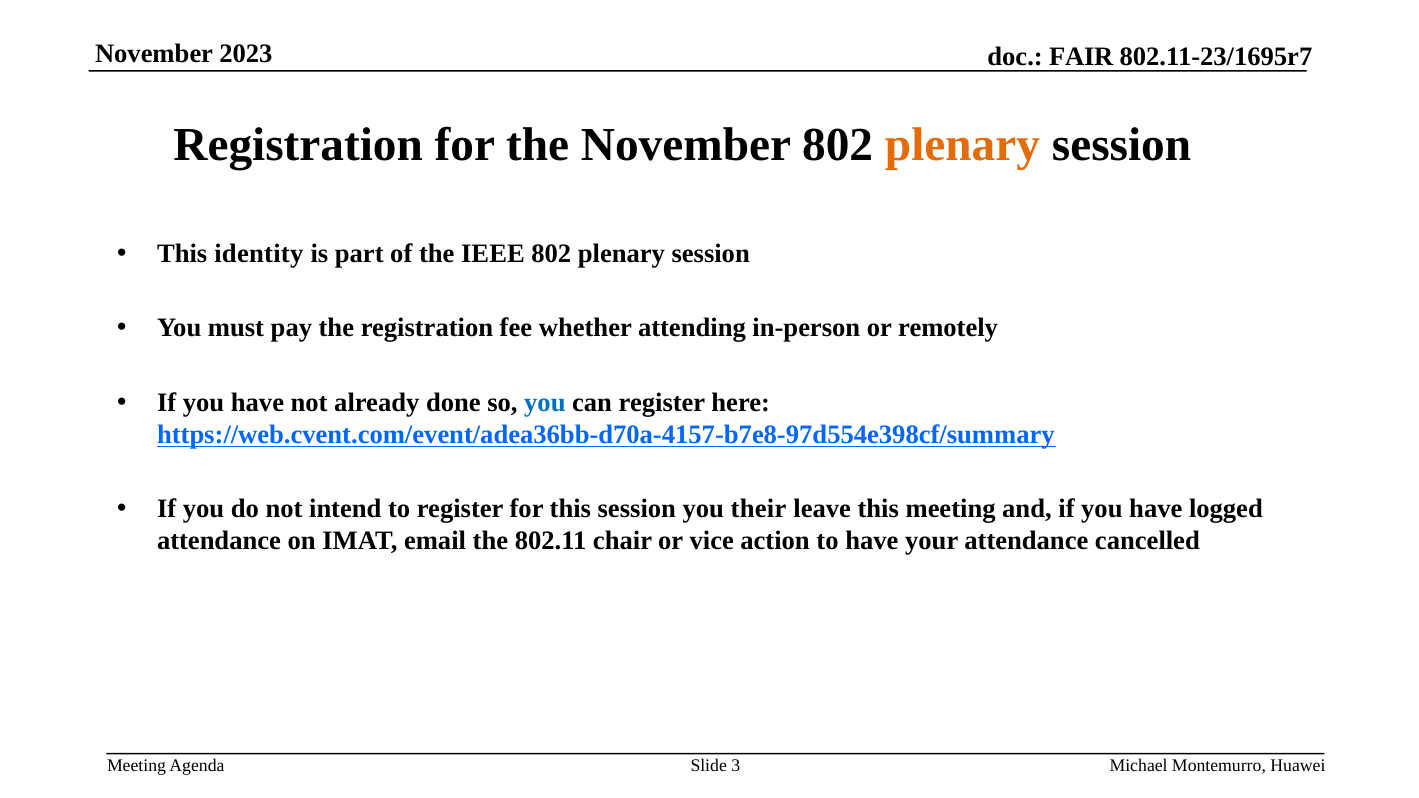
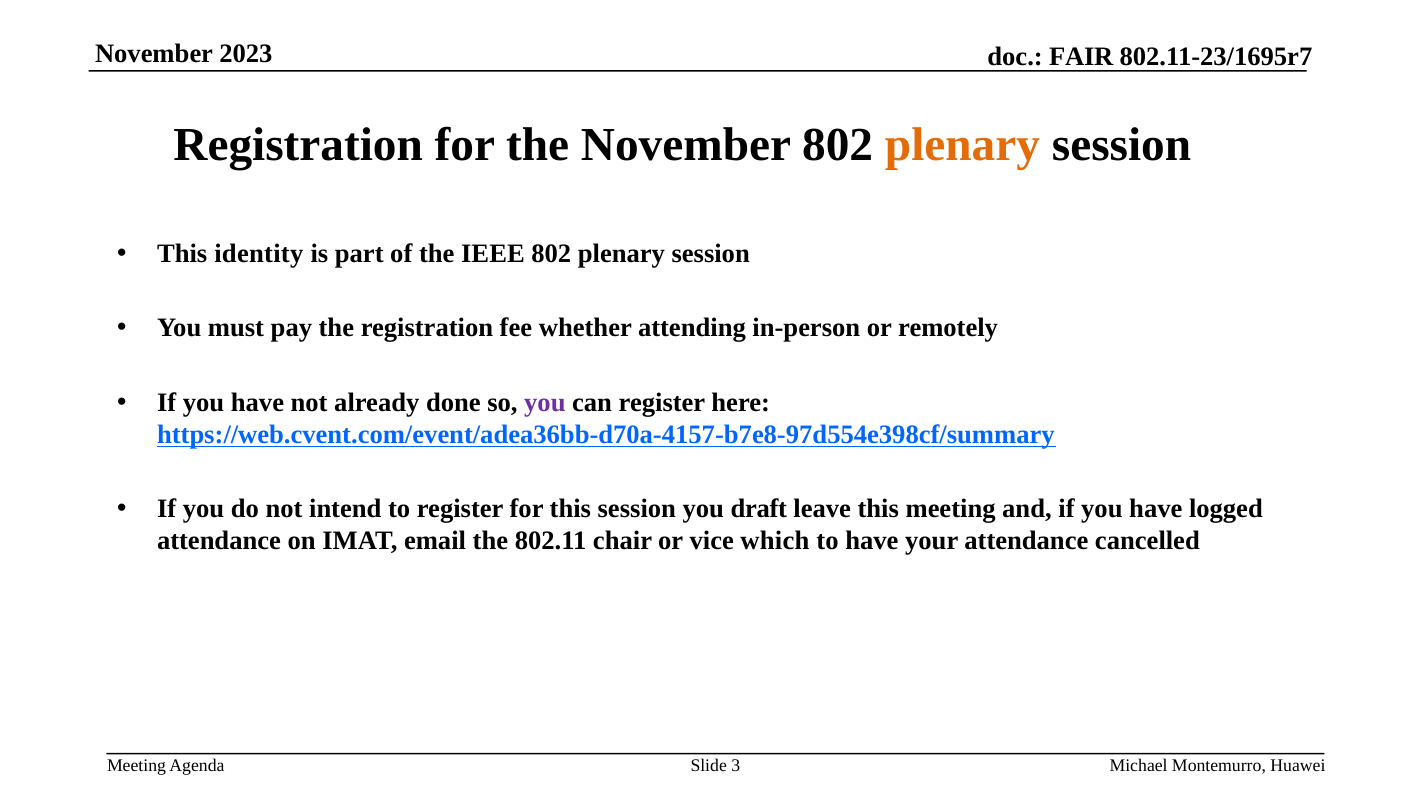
you colour: blue -> purple (545, 403)
their: their -> draft (759, 509)
action: action -> which (775, 541)
